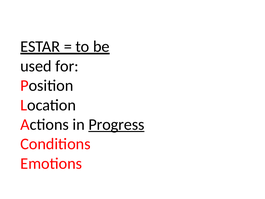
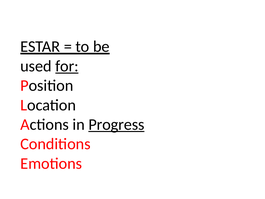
for underline: none -> present (67, 66)
